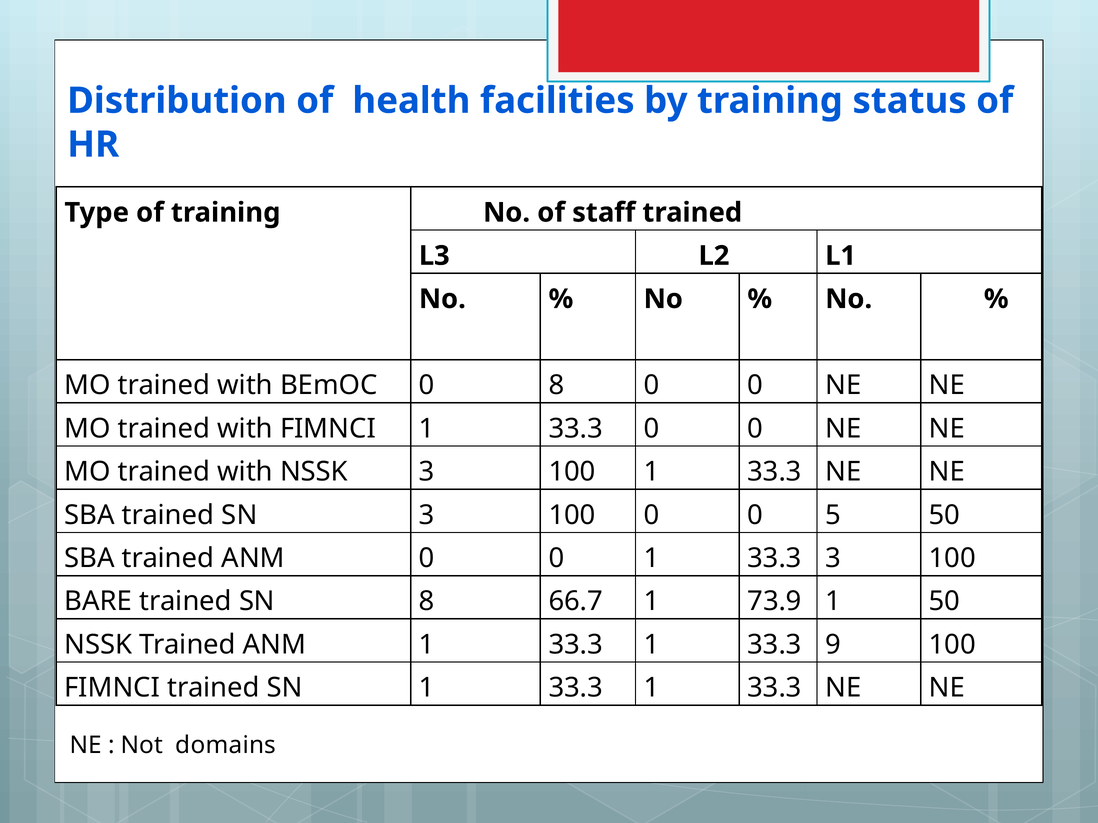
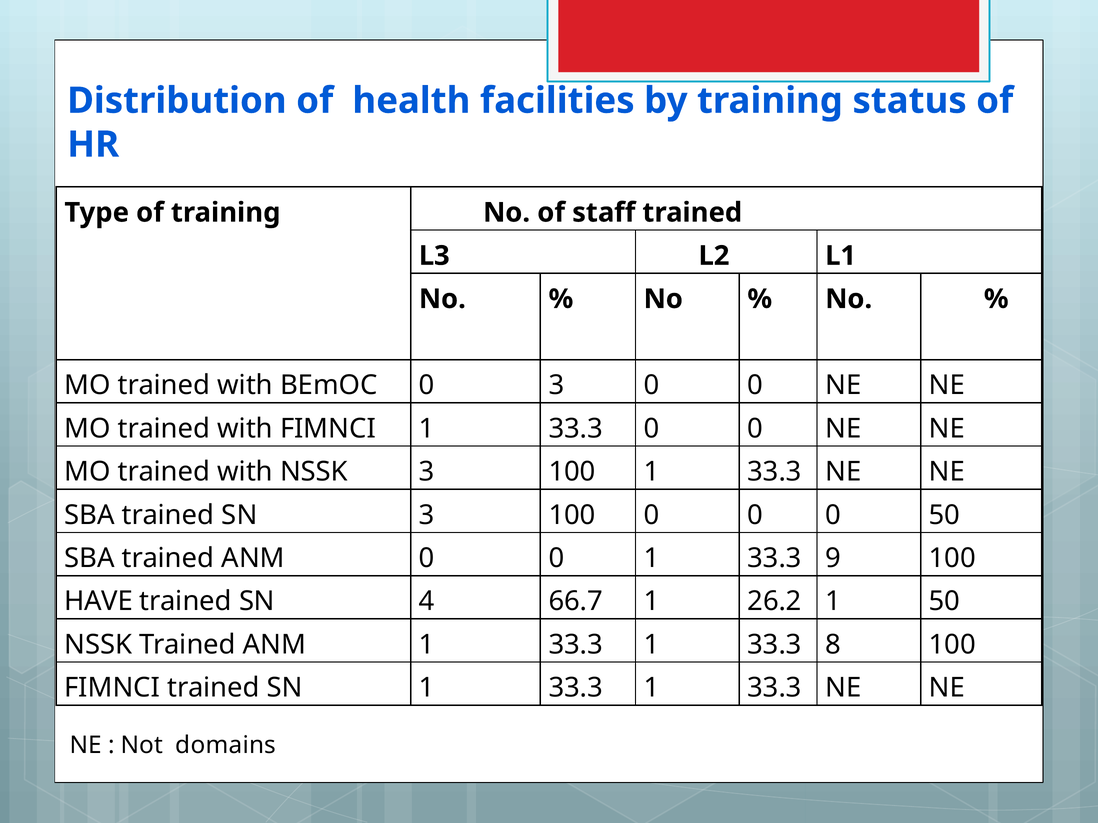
0 8: 8 -> 3 (556, 386)
0 0 5: 5 -> 0 (833, 515)
33.3 3: 3 -> 9 (833, 559)
BARE: BARE -> HAVE (98, 602)
SN 8: 8 -> 4 (427, 602)
73.9: 73.9 -> 26.2 (775, 602)
9: 9 -> 8 (833, 645)
